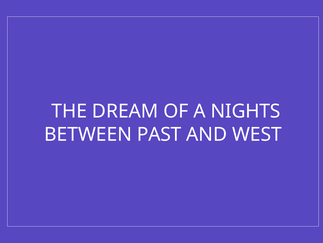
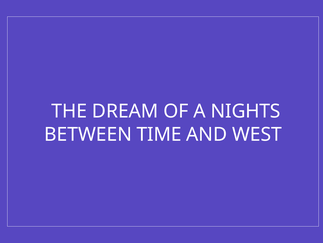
PAST: PAST -> TIME (159, 134)
